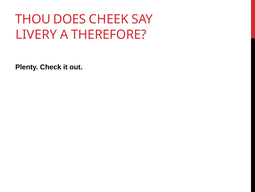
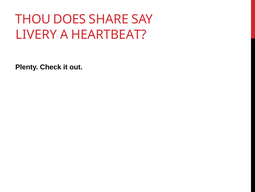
CHEEK: CHEEK -> SHARE (109, 19)
THEREFORE: THEREFORE -> HEARTBEAT (109, 34)
